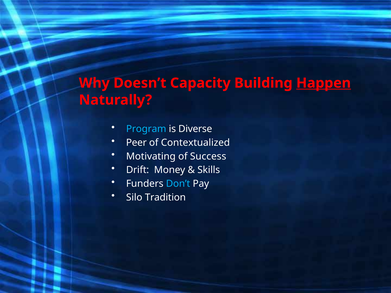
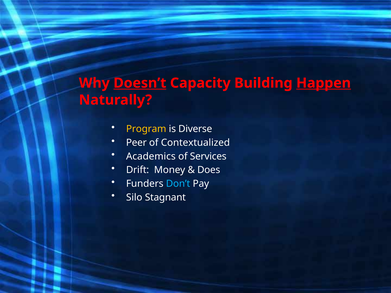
Doesn’t underline: none -> present (140, 83)
Program colour: light blue -> yellow (146, 129)
Motivating: Motivating -> Academics (151, 156)
Success: Success -> Services (208, 156)
Skills: Skills -> Does (209, 170)
Tradition: Tradition -> Stagnant (165, 197)
